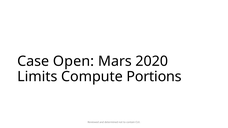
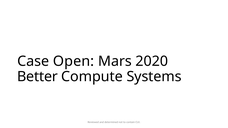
Limits: Limits -> Better (37, 77)
Portions: Portions -> Systems (154, 77)
